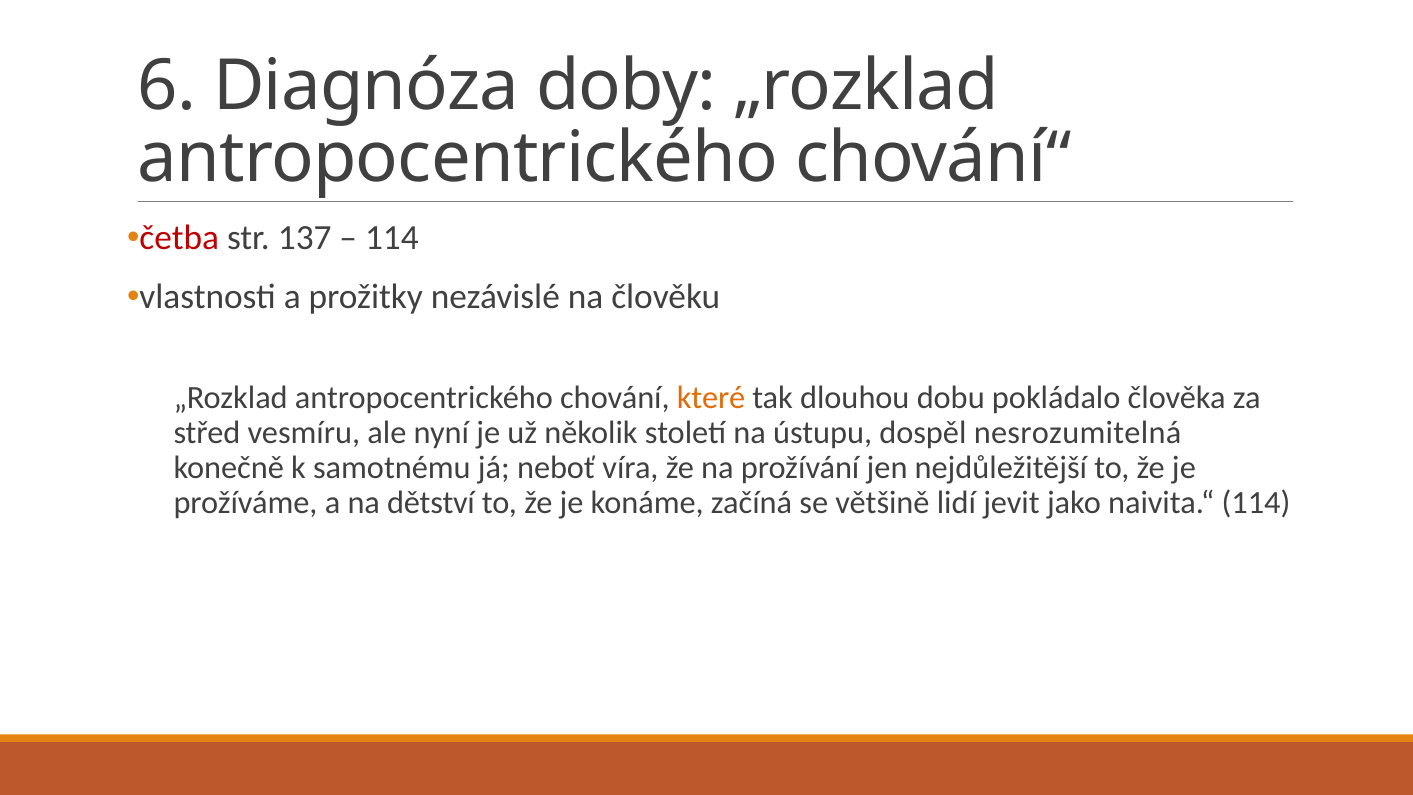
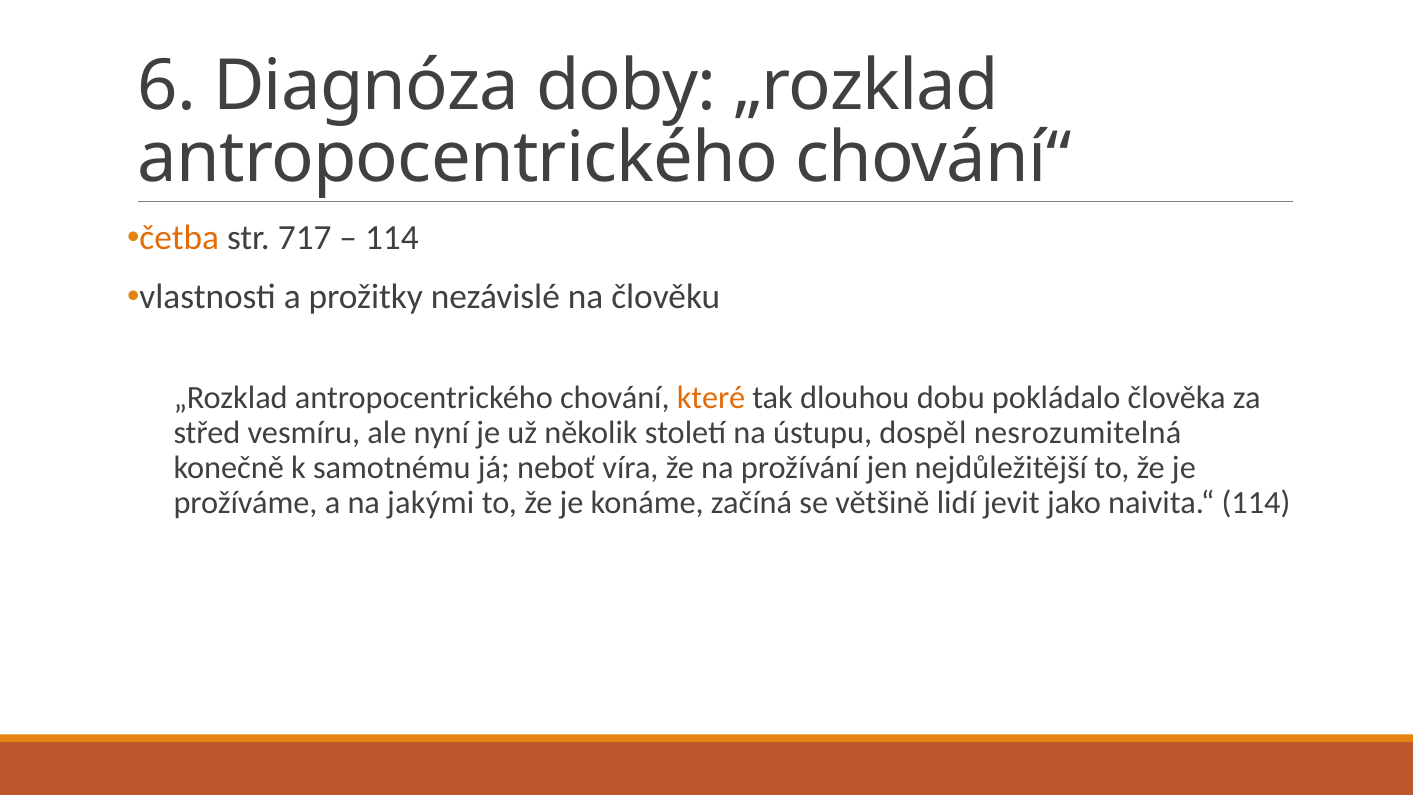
četba colour: red -> orange (179, 238)
137: 137 -> 717 (305, 238)
dětství: dětství -> jakými (431, 503)
